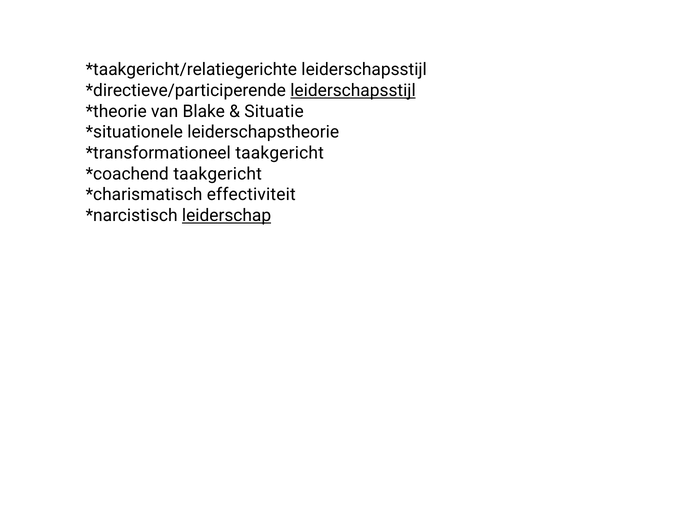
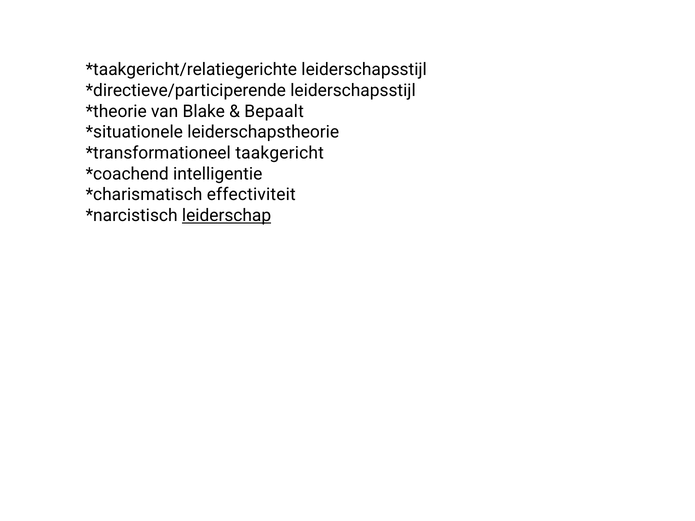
leiderschapsstijl underline: present -> none (353, 91)
Situatie: Situatie -> Bepaalt (274, 111)
taakgericht: taakgericht -> intelligentie (218, 174)
